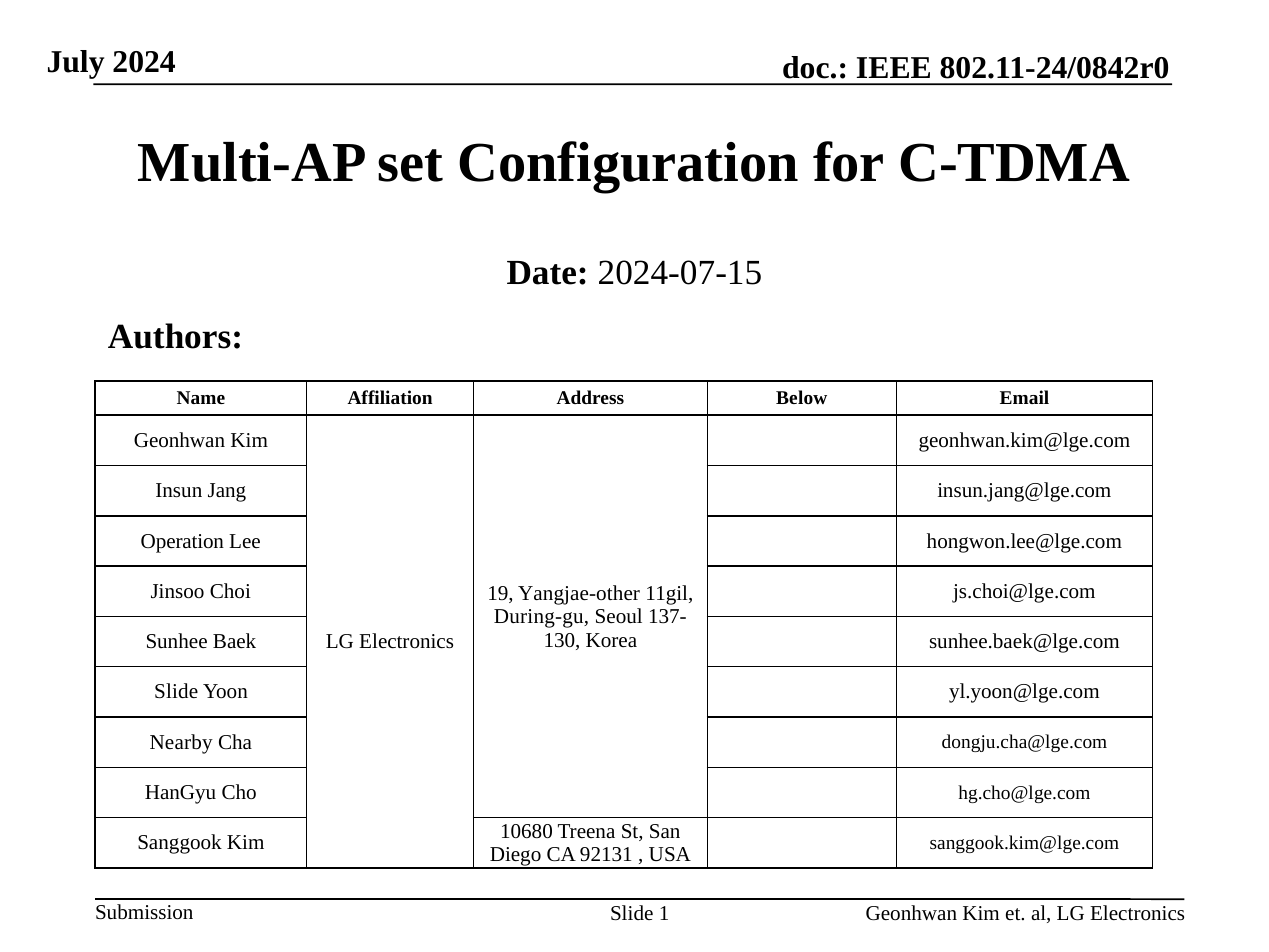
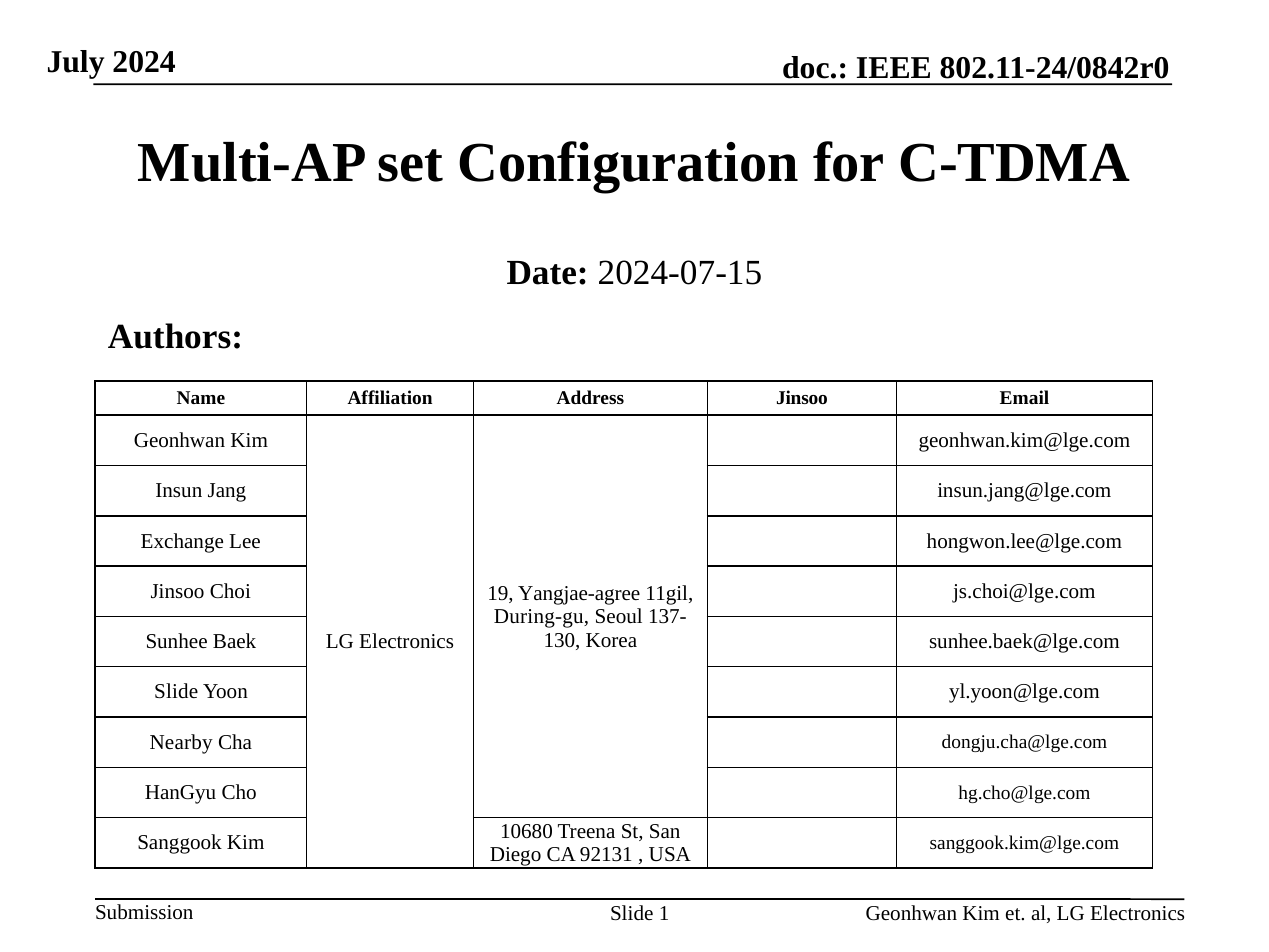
Address Below: Below -> Jinsoo (802, 398)
Operation: Operation -> Exchange (182, 541)
Yangjae-other: Yangjae-other -> Yangjae-agree (579, 593)
